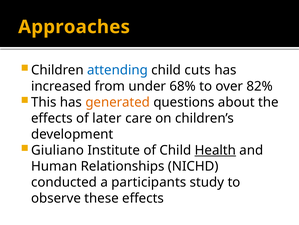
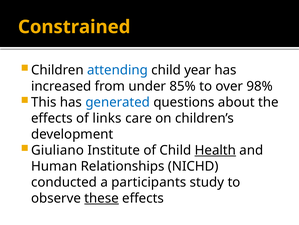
Approaches: Approaches -> Constrained (74, 27)
cuts: cuts -> year (198, 70)
68%: 68% -> 85% (183, 86)
82%: 82% -> 98% (260, 86)
generated colour: orange -> blue (118, 102)
later: later -> links (107, 118)
these underline: none -> present (102, 198)
